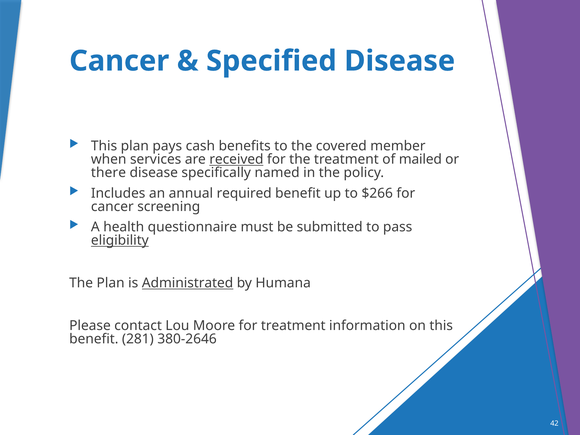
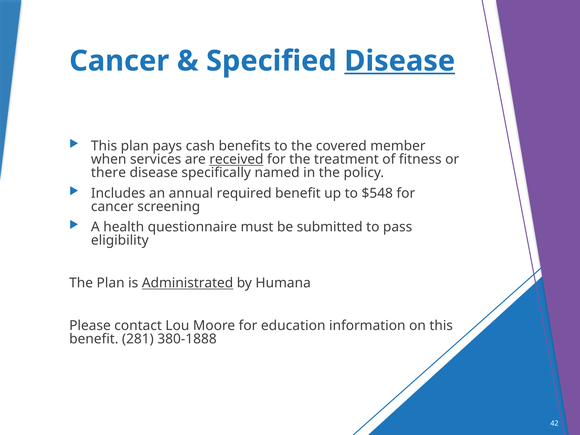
Disease underline: none -> present (400, 61)
mailed: mailed -> fitness (420, 159)
$266: $266 -> $548 (377, 193)
eligibility underline: present -> none (120, 240)
for treatment: treatment -> education (293, 326)
380-2646: 380-2646 -> 380-1888 (187, 339)
